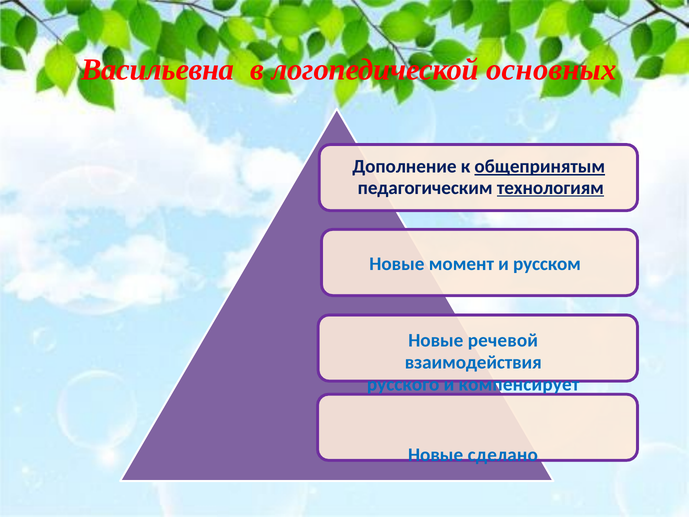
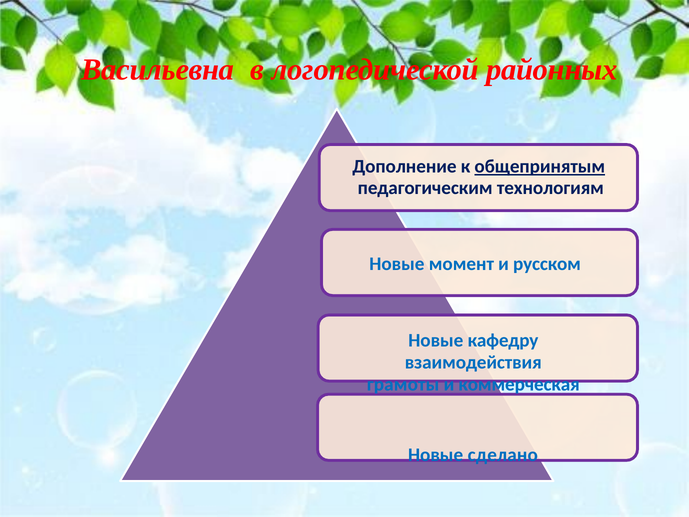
основных: основных -> районных (552, 70)
технологиям underline: present -> none (550, 188)
речевой: речевой -> кафедру (503, 340)
русского: русского -> грамоты (403, 384)
компенсирует: компенсирует -> коммерческая (519, 384)
